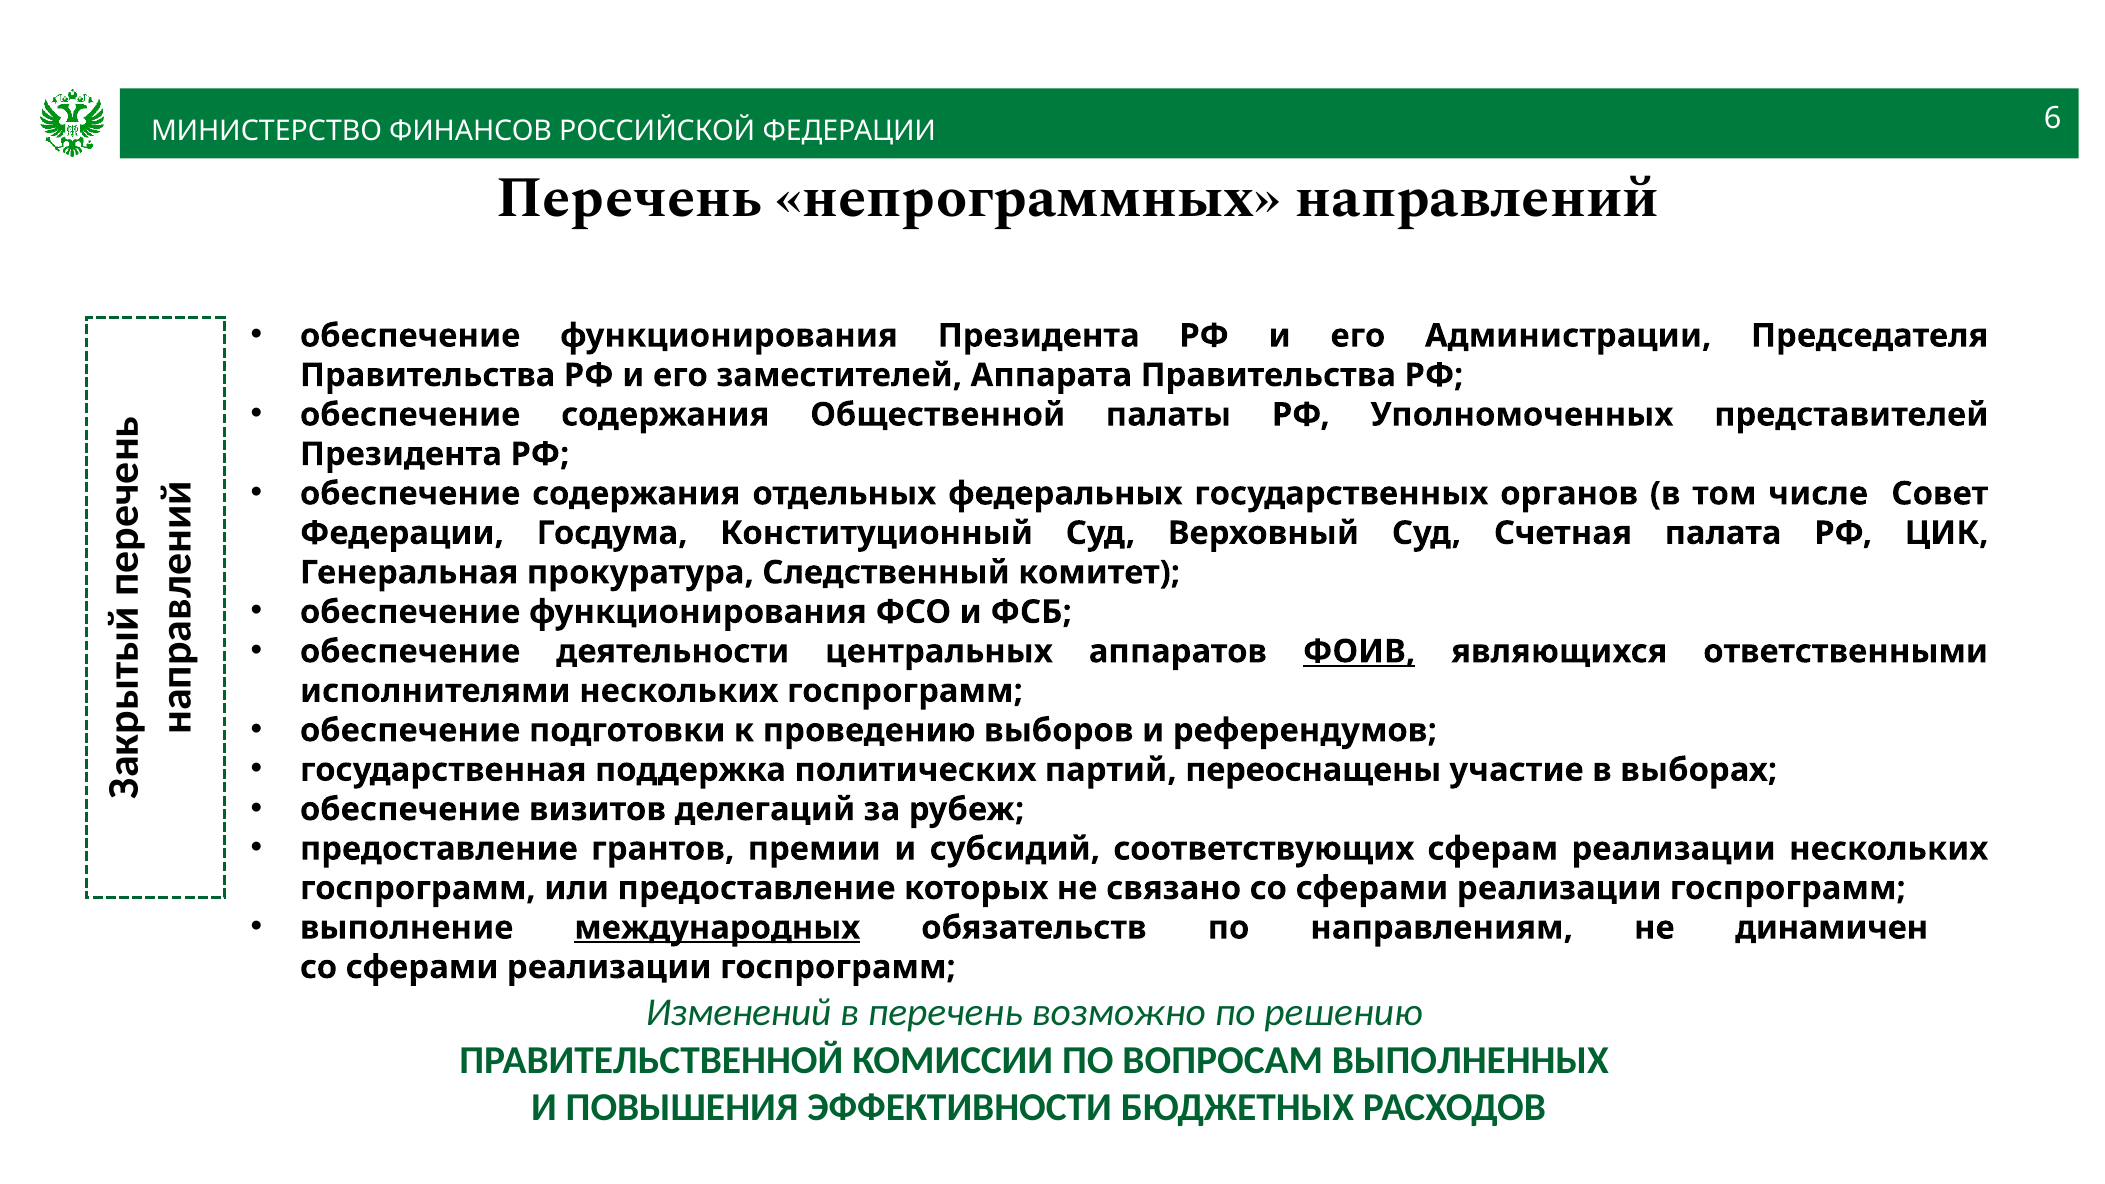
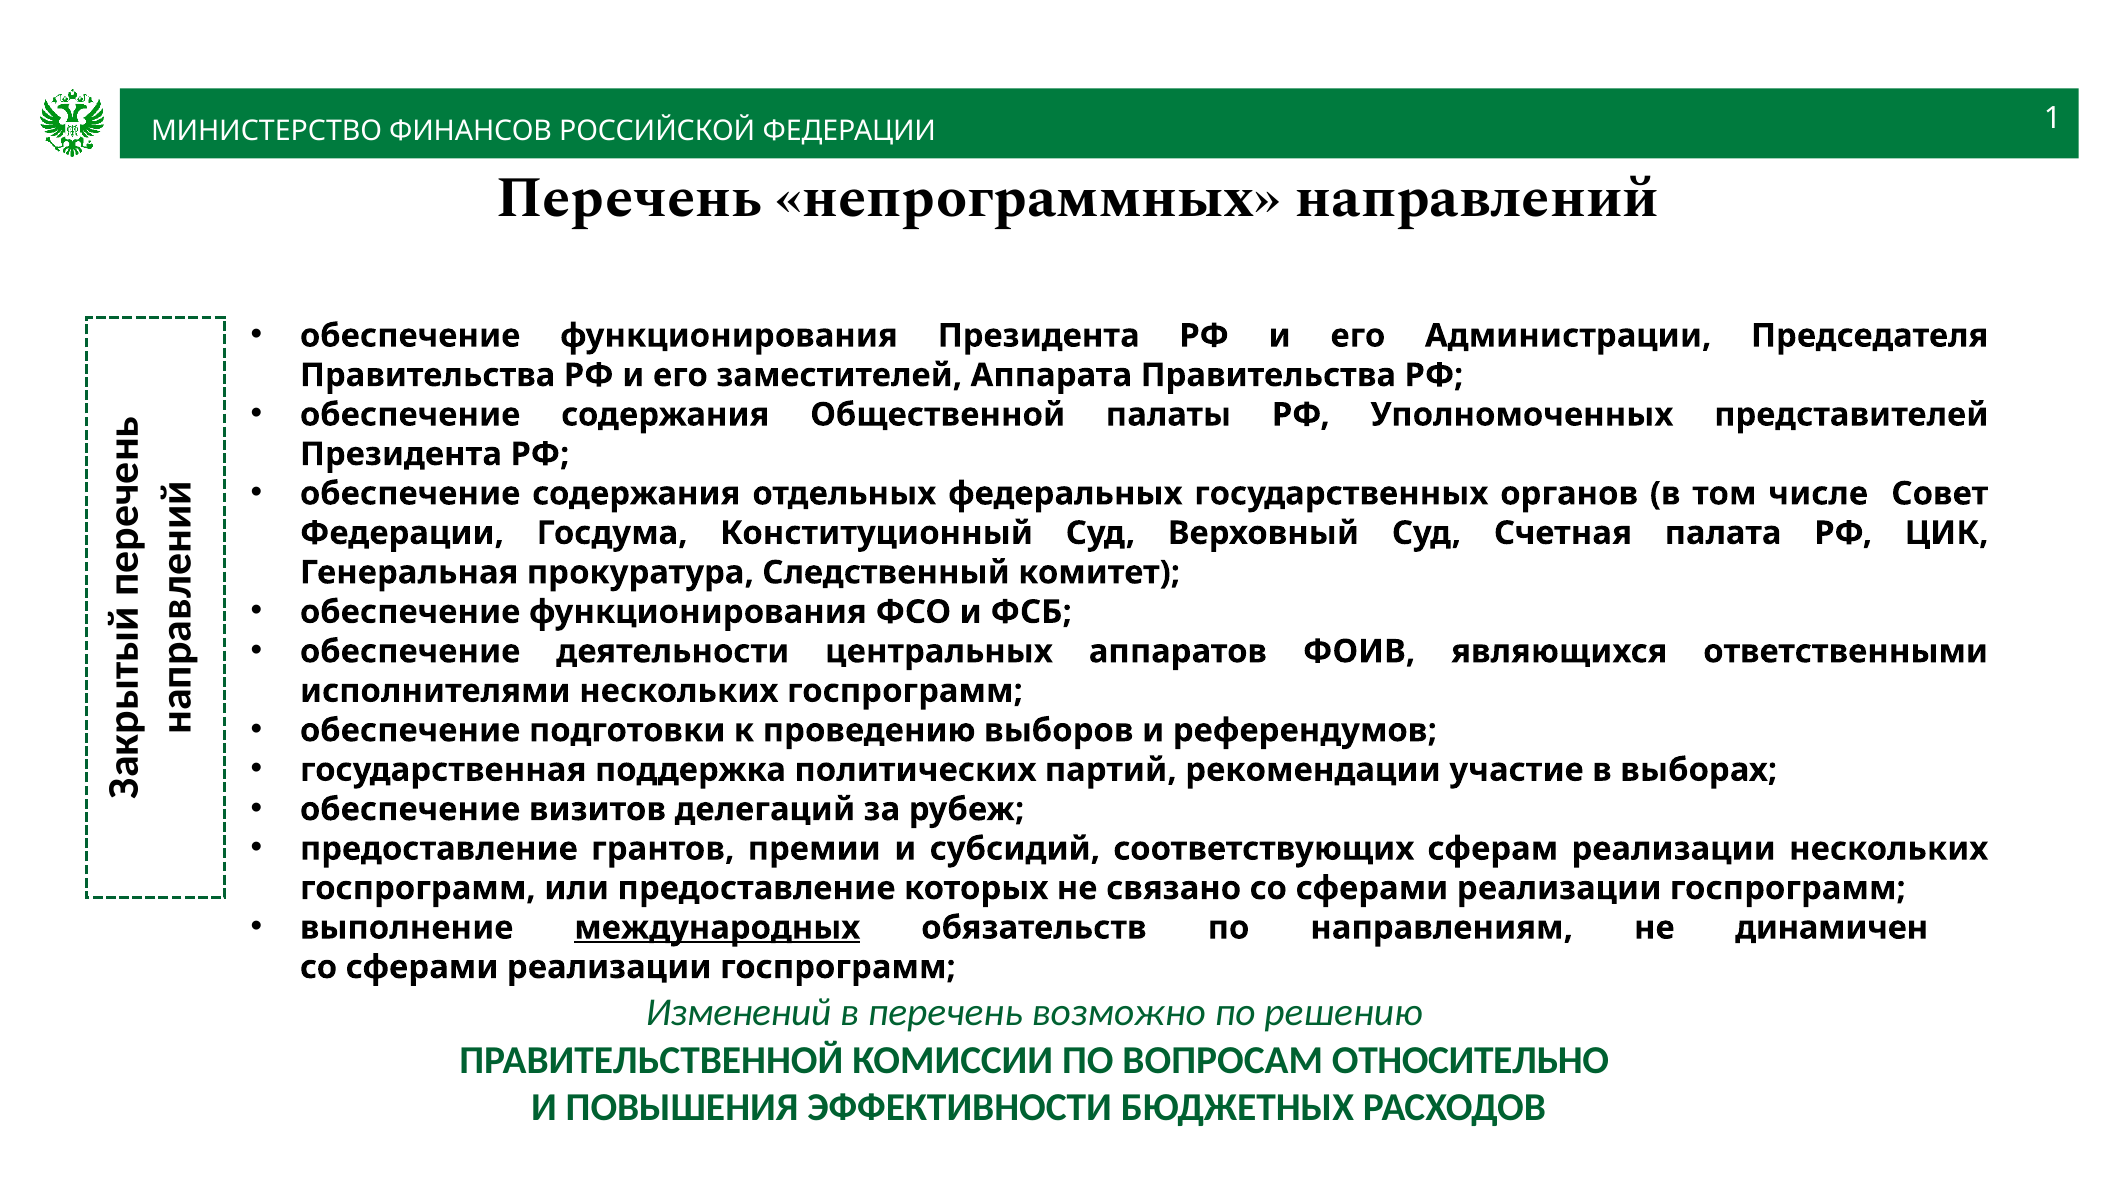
6: 6 -> 1 (2053, 119)
ФОИВ underline: present -> none (1359, 652)
переоснащены: переоснащены -> рекомендации (1313, 770)
ВЫПОЛНЕННЫХ: ВЫПОЛНЕННЫХ -> ОТНОСИТЕЛЬНО (1471, 1060)
